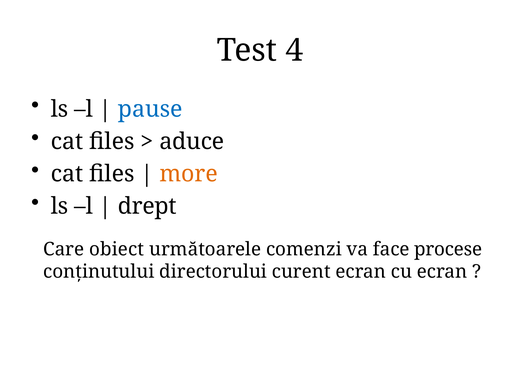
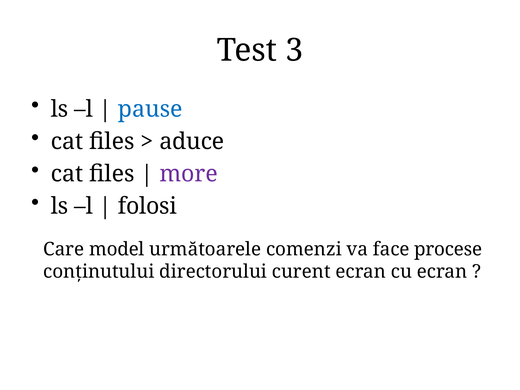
4: 4 -> 3 (294, 50)
more colour: orange -> purple (189, 174)
drept: drept -> folosi (147, 206)
obiect: obiect -> model (117, 249)
